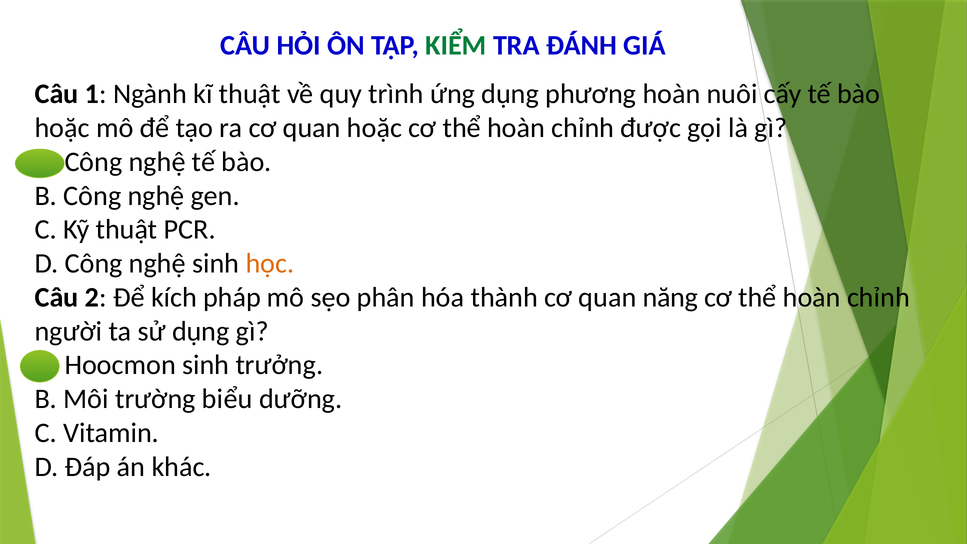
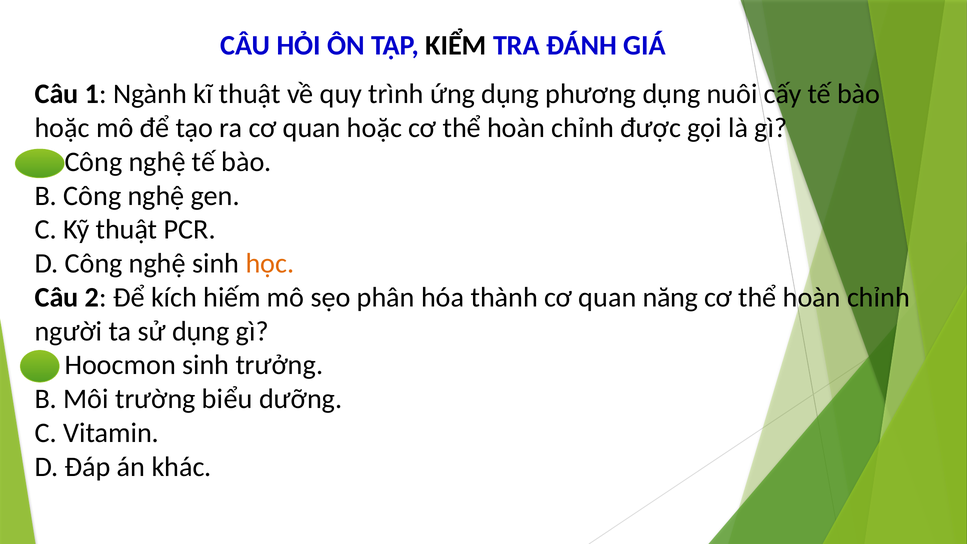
KIỂM colour: green -> black (456, 45)
phương hoàn: hoàn -> dụng (671, 94)
pháp: pháp -> hiếm (232, 297)
